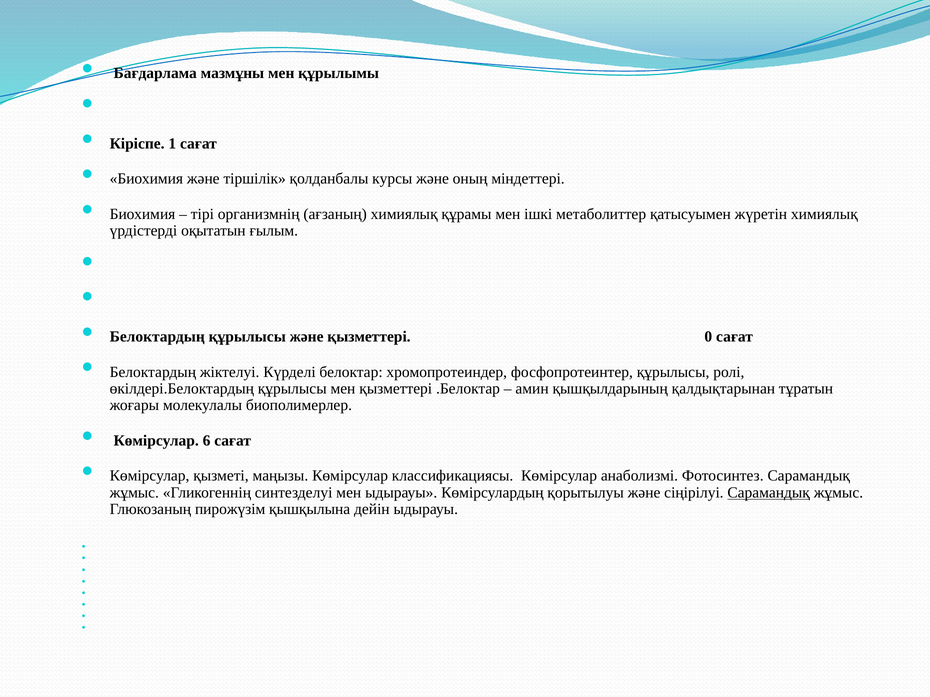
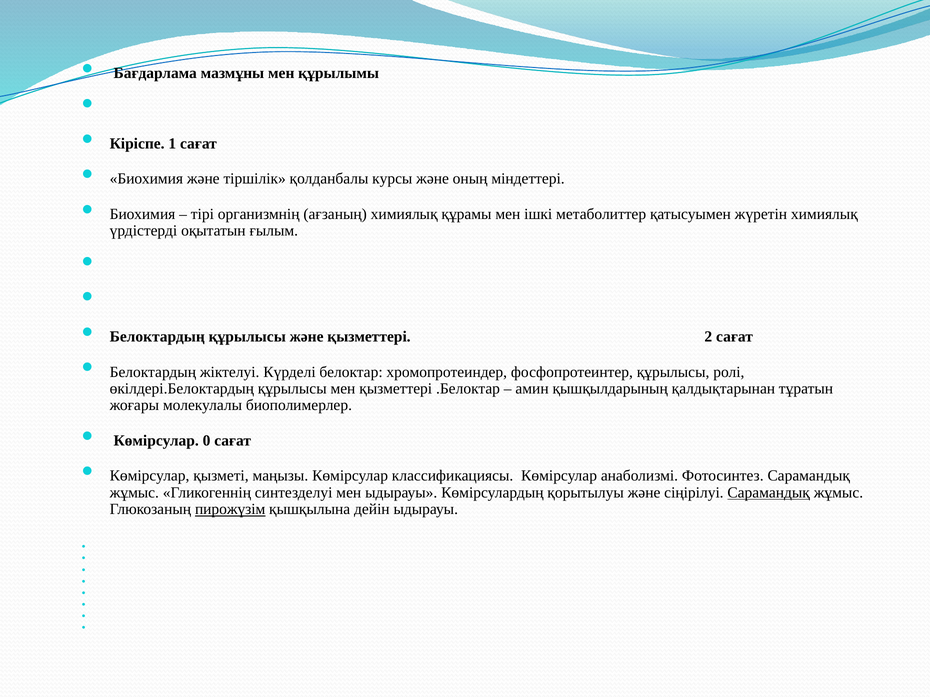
0: 0 -> 2 (708, 337)
6: 6 -> 0 (207, 441)
пирожүзім underline: none -> present (230, 510)
